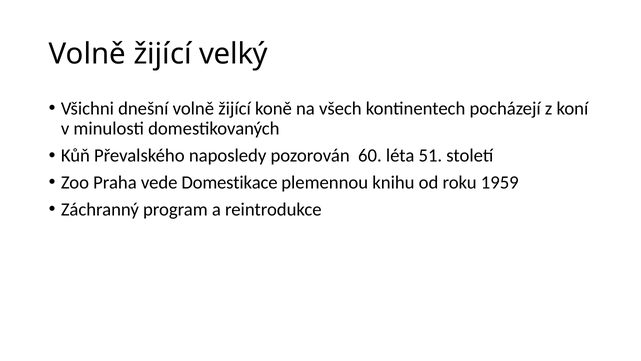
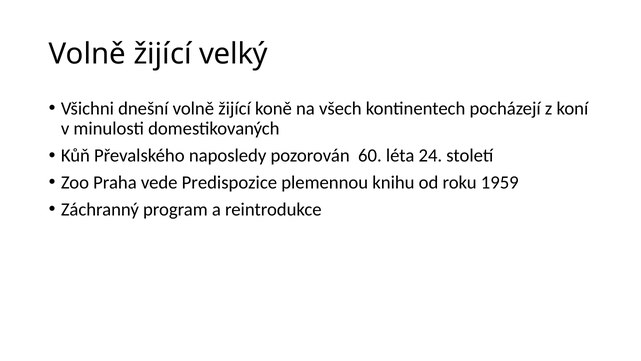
51: 51 -> 24 (430, 155)
Domestikace: Domestikace -> Predispozice (229, 182)
